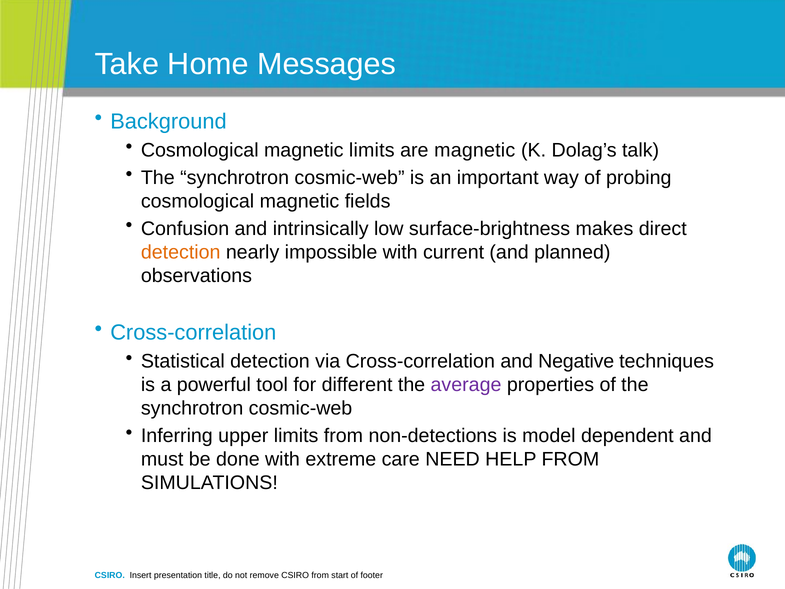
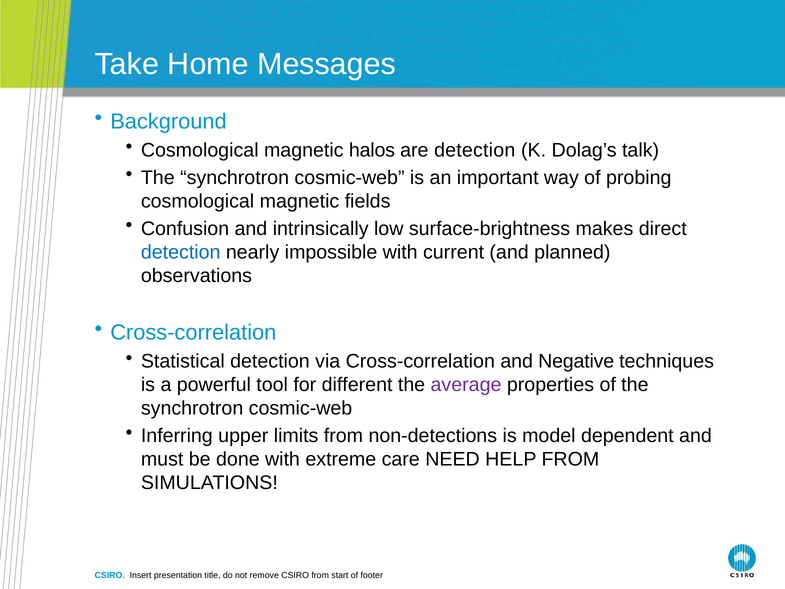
magnetic limits: limits -> halos (372, 150)
are magnetic: magnetic -> detection (475, 150)
detection colour: orange -> blue (181, 252)
